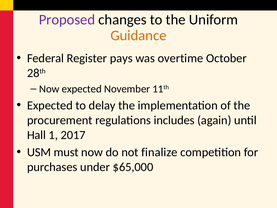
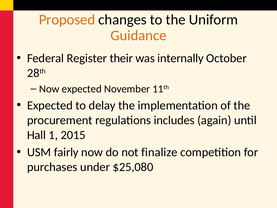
Proposed colour: purple -> orange (67, 20)
pays: pays -> their (121, 58)
overtime: overtime -> internally (181, 58)
2017: 2017 -> 2015 (73, 135)
must: must -> fairly (66, 152)
$65,000: $65,000 -> $25,080 (133, 167)
